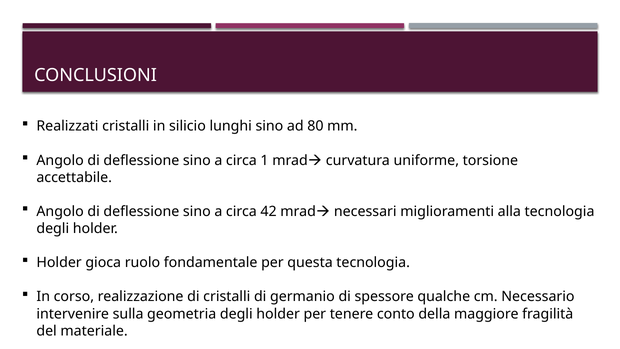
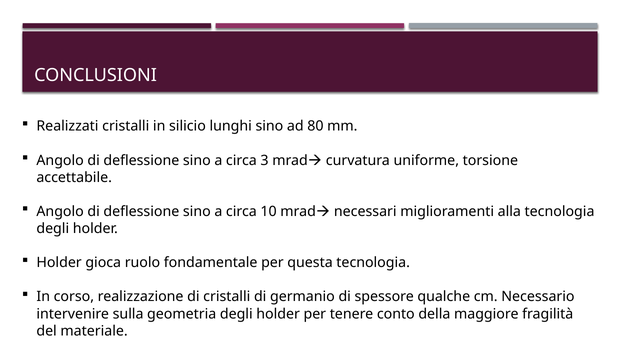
1: 1 -> 3 (265, 160)
42: 42 -> 10 (269, 211)
